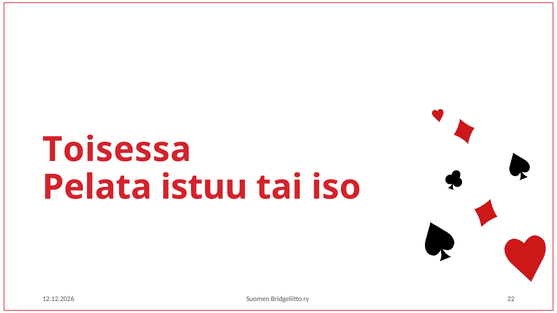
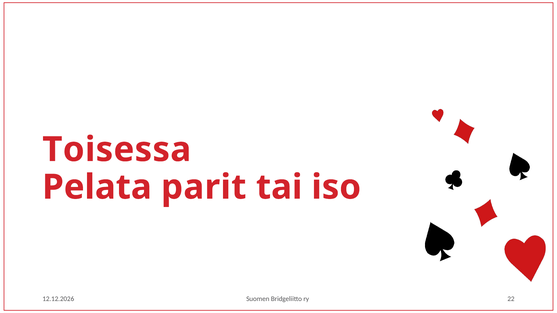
istuu: istuu -> parit (204, 187)
